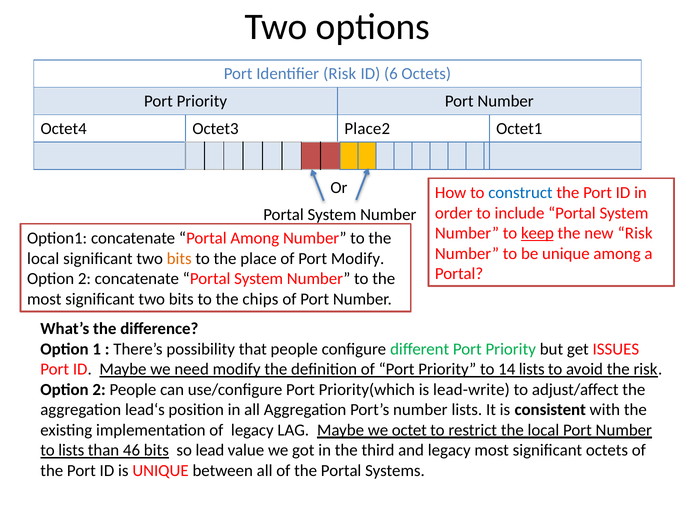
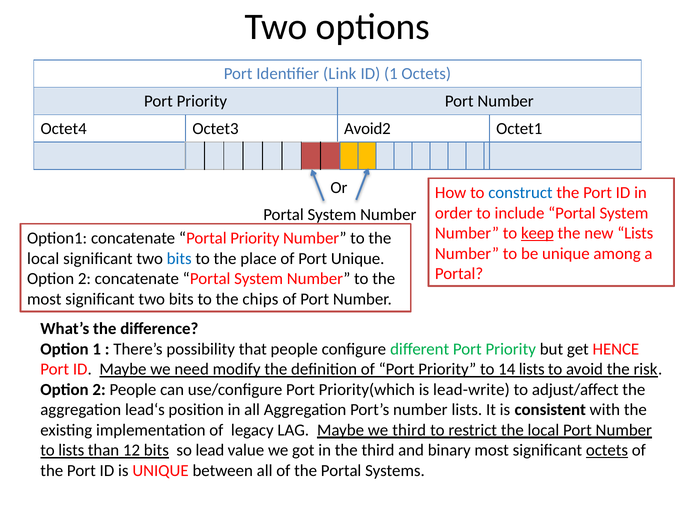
Identifier Risk: Risk -> Link (340, 74)
ID 6: 6 -> 1 (391, 74)
Place2: Place2 -> Avoid2 (367, 129)
new Risk: Risk -> Lists (635, 233)
Portal Among: Among -> Priority (255, 239)
bits colour: orange -> blue (179, 259)
Port Modify: Modify -> Unique (358, 259)
ISSUES: ISSUES -> HENCE (616, 349)
we octet: octet -> third (409, 430)
46: 46 -> 12 (132, 451)
and legacy: legacy -> binary (449, 451)
octets underline: none -> present (607, 451)
